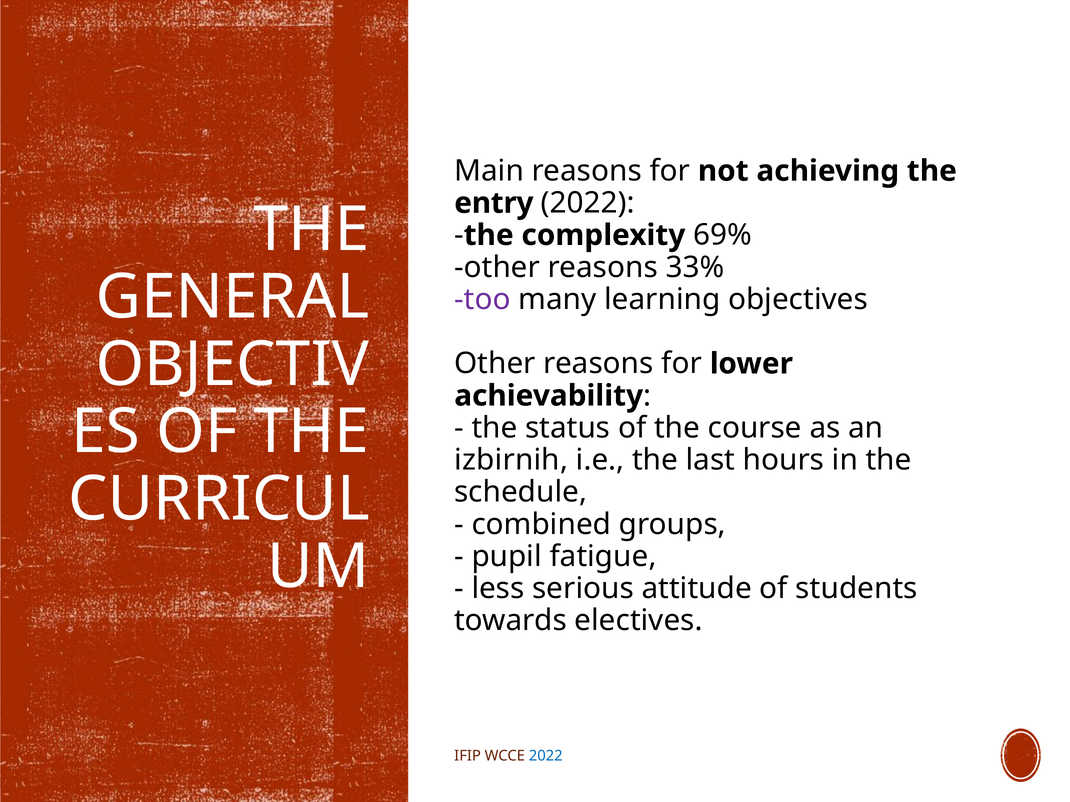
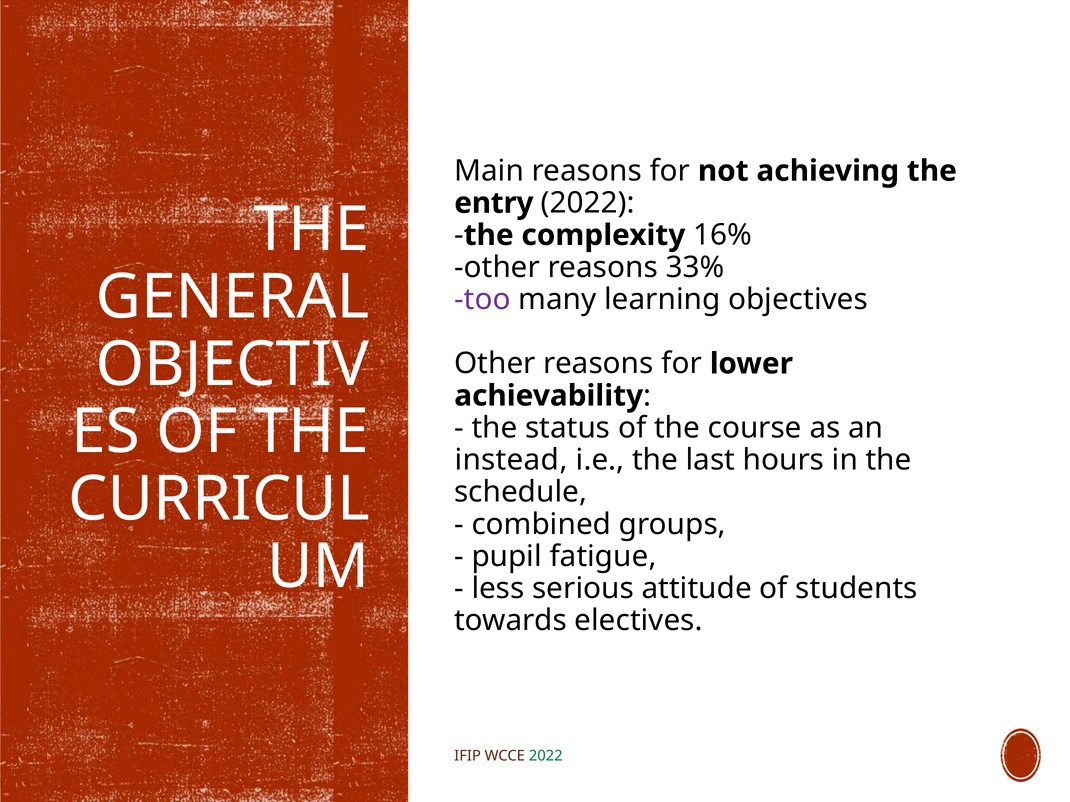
69%: 69% -> 16% (722, 235)
izbirnih: izbirnih -> instead (511, 460)
2022 colour: blue -> green (546, 756)
